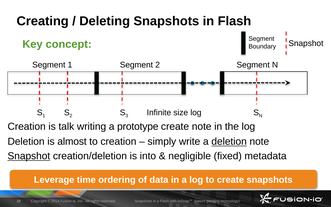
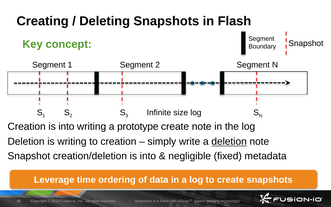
Creation is talk: talk -> into (66, 127)
is almost: almost -> writing (72, 142)
Snapshot underline: present -> none (29, 156)
